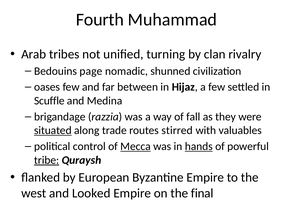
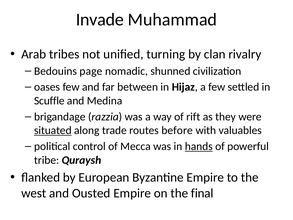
Fourth: Fourth -> Invade (100, 20)
fall: fall -> rift (193, 117)
stirred: stirred -> before (177, 130)
Mecca underline: present -> none (135, 146)
tribe underline: present -> none (47, 160)
Looked: Looked -> Ousted (91, 193)
